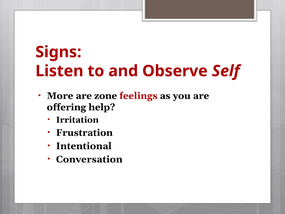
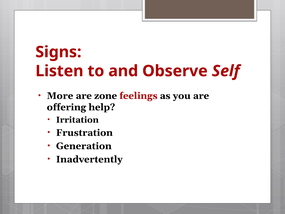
Intentional: Intentional -> Generation (84, 146)
Conversation: Conversation -> Inadvertently (89, 159)
